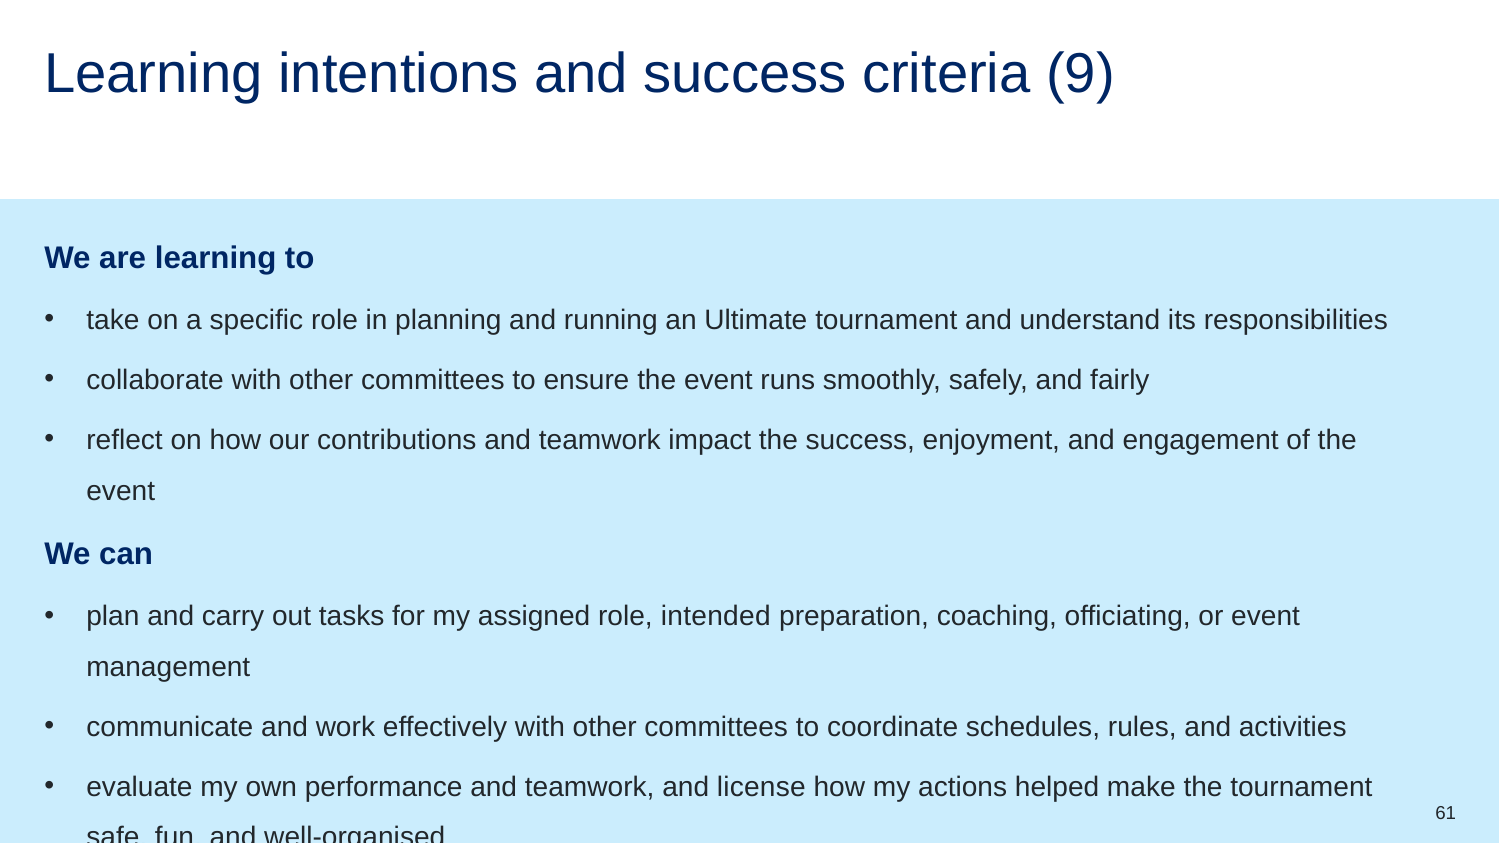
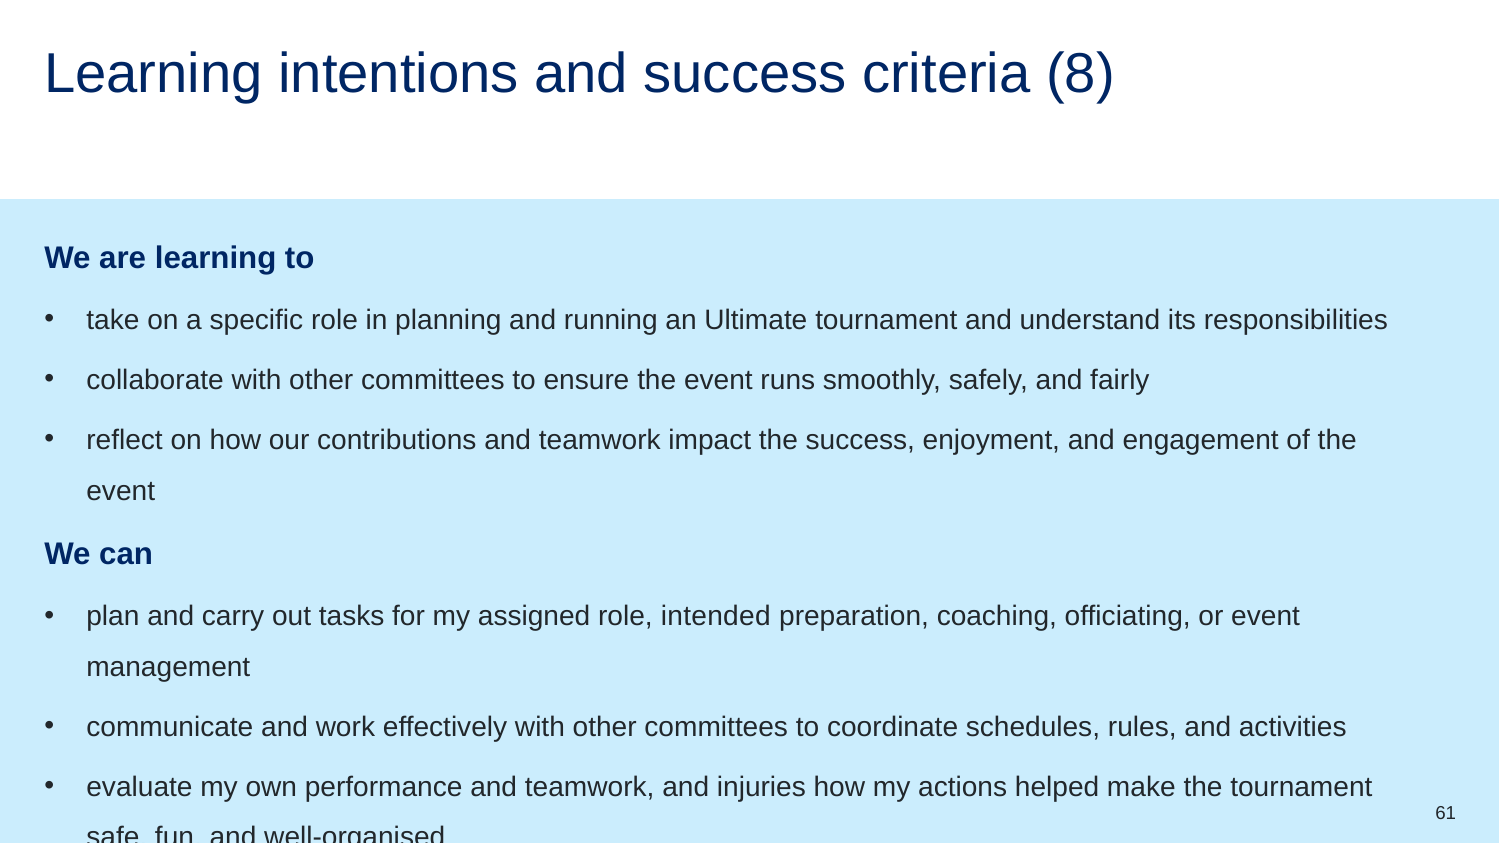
9: 9 -> 8 (1081, 74)
license: license -> injuries (761, 787)
